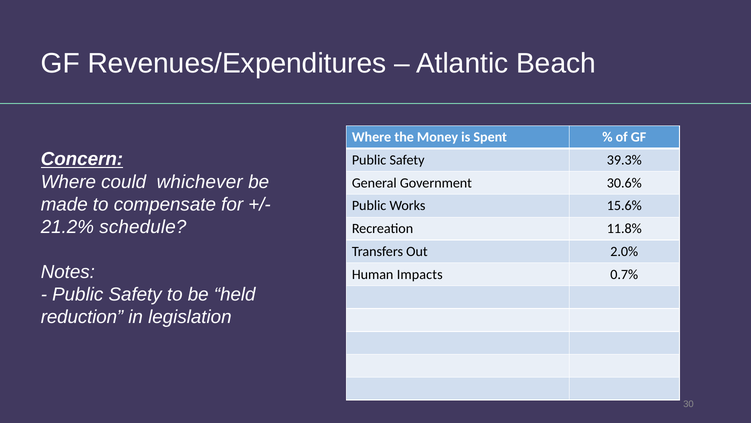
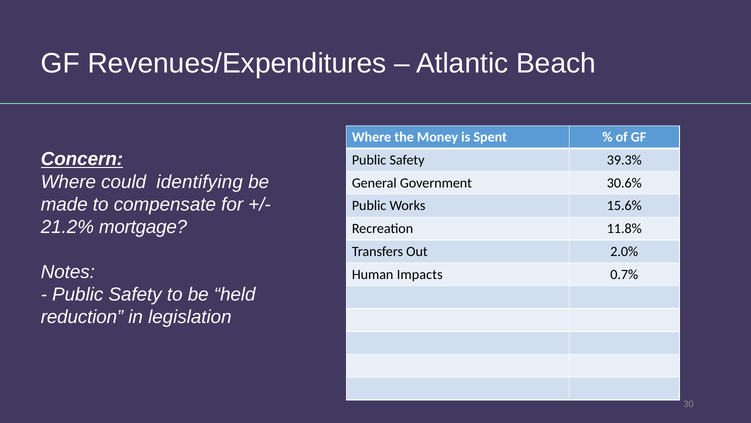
whichever: whichever -> identifying (200, 182)
schedule: schedule -> mortgage (143, 227)
